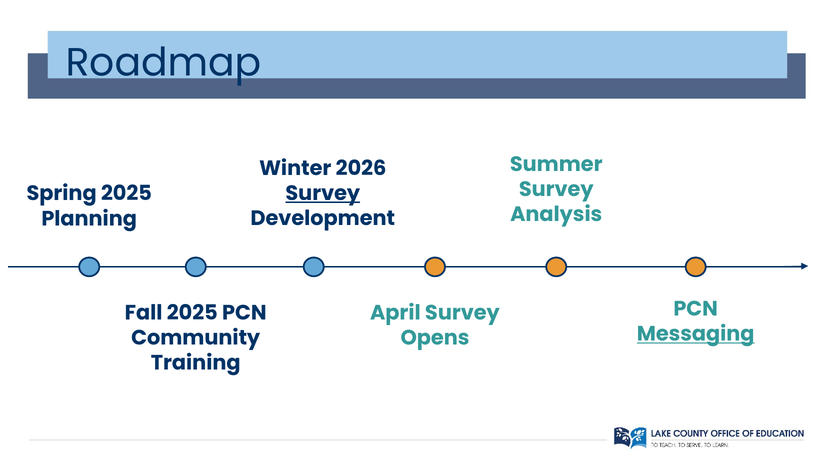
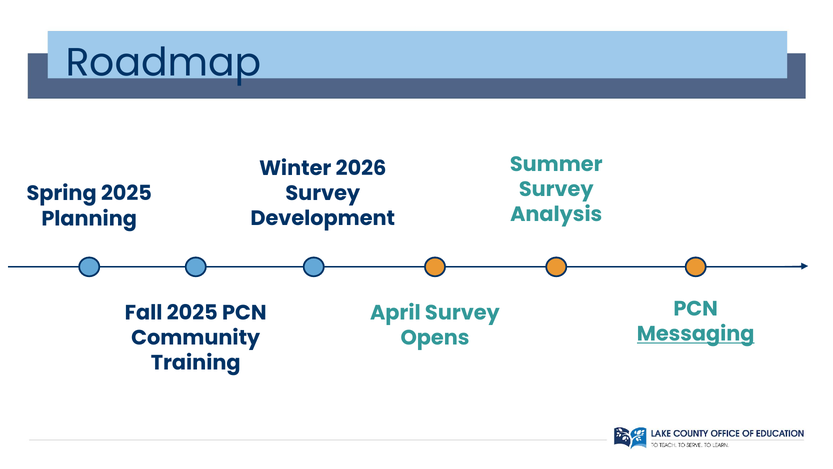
Survey underline: present -> none (323, 193)
